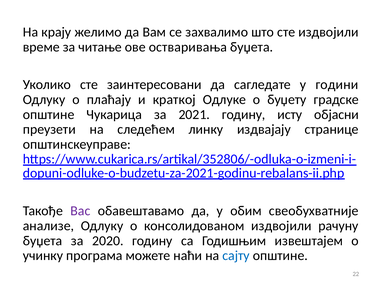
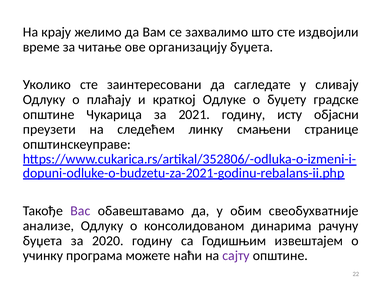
остваривања: остваривања -> организацију (188, 47)
години: години -> сливају (337, 84)
издвајају: издвајају -> смањени (264, 129)
консолидованом издвојили: издвојили -> динарима (281, 225)
сајту colour: blue -> purple (236, 255)
